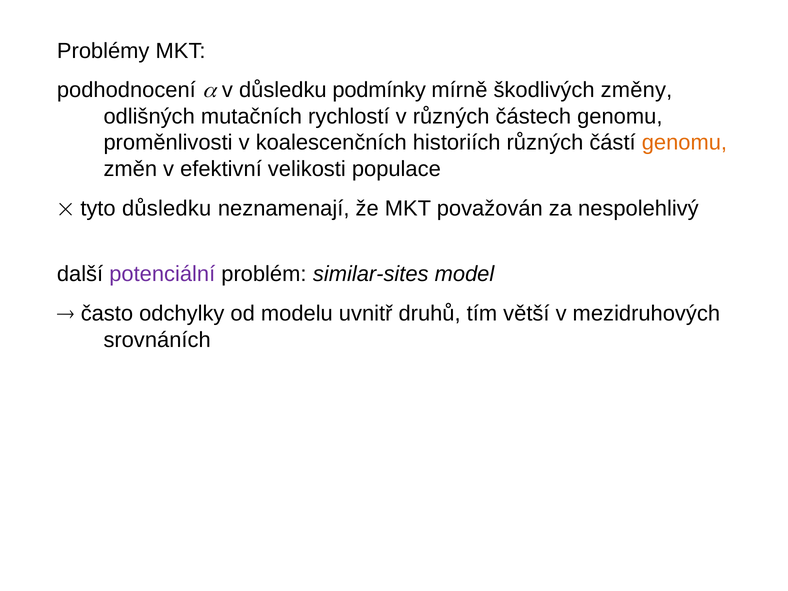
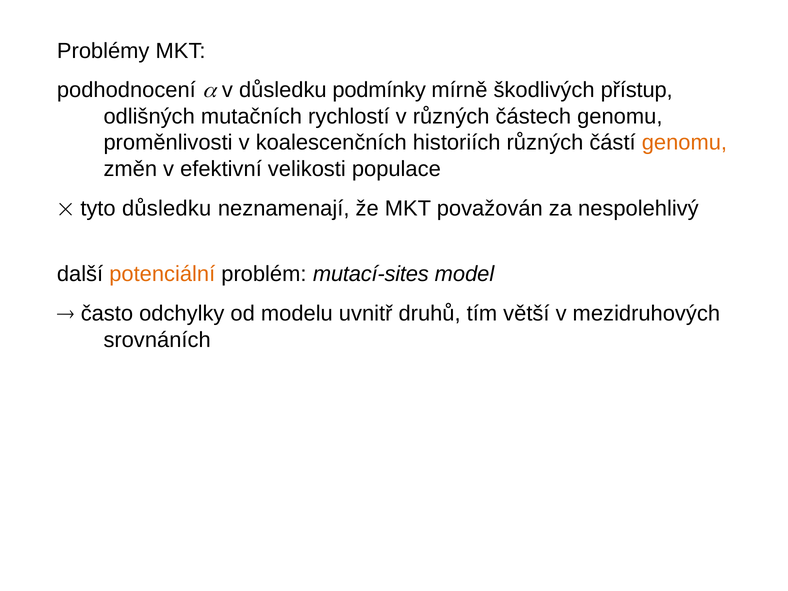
změny: změny -> přístup (637, 90)
potenciální colour: purple -> orange (162, 274)
similar-sites: similar-sites -> mutací-sites (371, 274)
